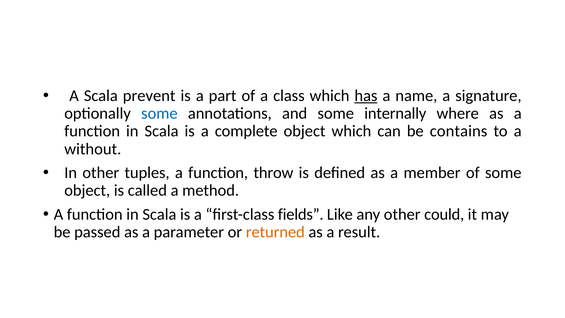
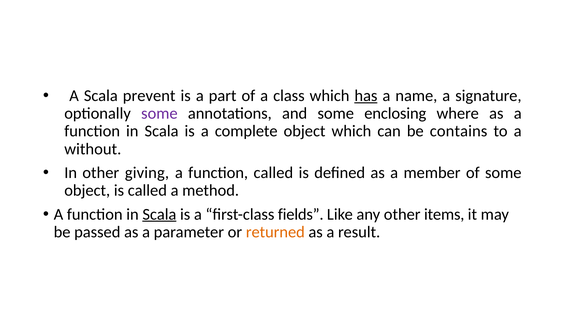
some colour: blue -> purple (159, 113)
internally: internally -> enclosing (395, 113)
tuples: tuples -> giving (147, 173)
function throw: throw -> called (273, 173)
Scala underline: none -> present (159, 214)
could: could -> items (444, 214)
